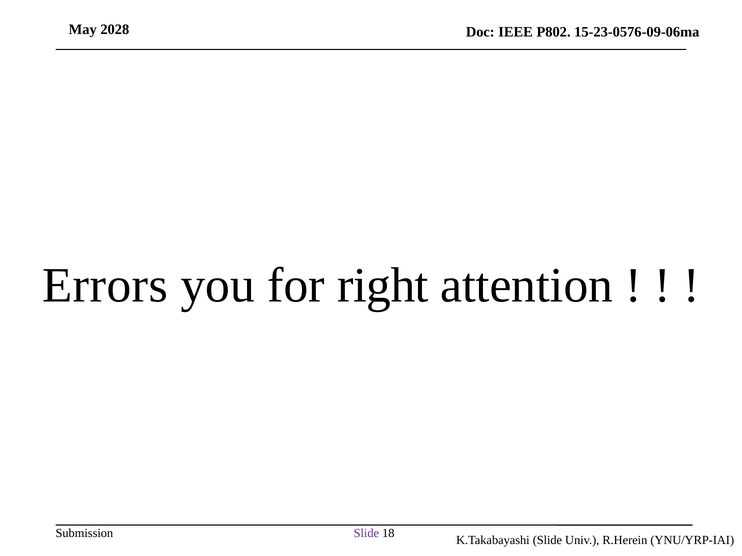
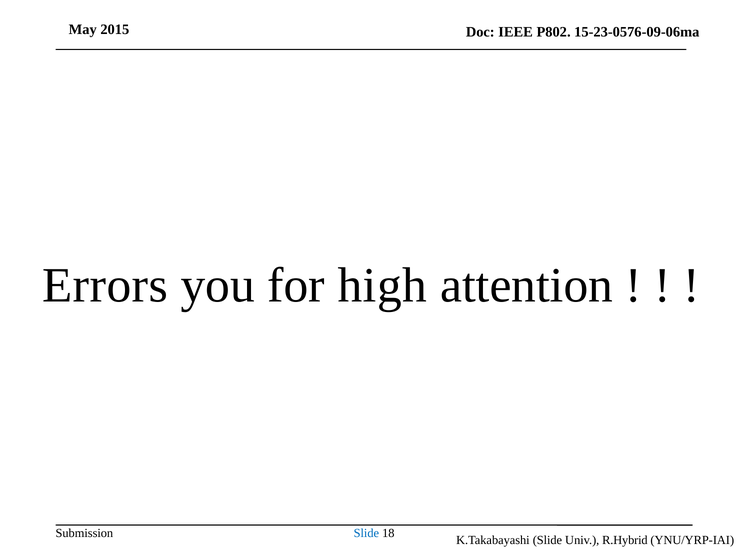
2028: 2028 -> 2015 (115, 29)
right: right -> high (382, 286)
Slide colour: purple -> blue (366, 534)
R.Herein: R.Herein -> R.Hybrid (625, 541)
